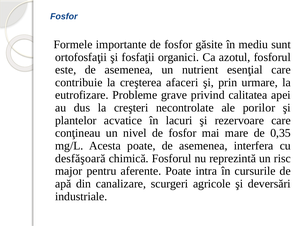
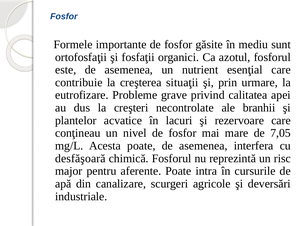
afaceri: afaceri -> situaţii (182, 82)
porilor: porilor -> branhii (259, 108)
0,35: 0,35 -> 7,05 (281, 133)
